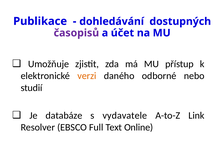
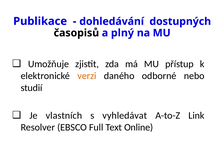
časopisů colour: purple -> black (76, 33)
účet: účet -> plný (122, 33)
databáze: databáze -> vlastních (64, 116)
vydavatele: vydavatele -> vyhledávat (125, 116)
